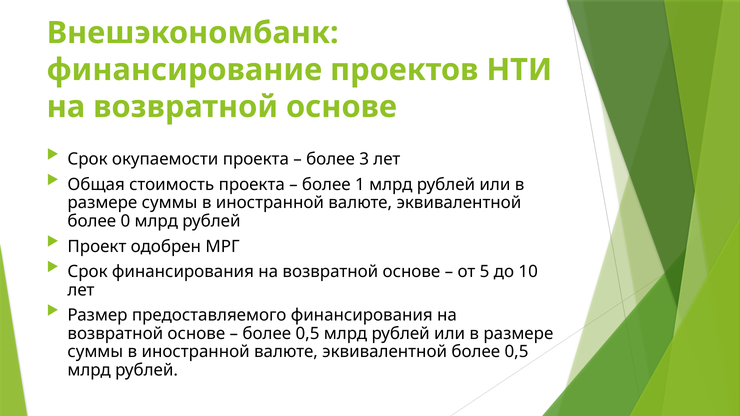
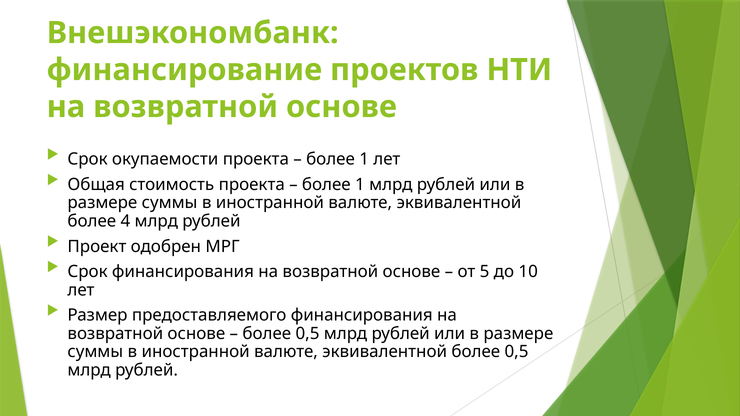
3: 3 -> 1 (364, 159)
0: 0 -> 4 (125, 221)
